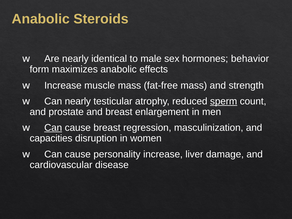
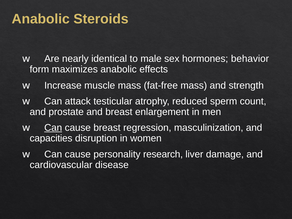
Can nearly: nearly -> attack (78, 101)
sperm underline: present -> none (224, 101)
personality increase: increase -> research (163, 154)
